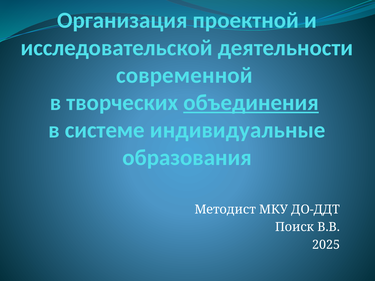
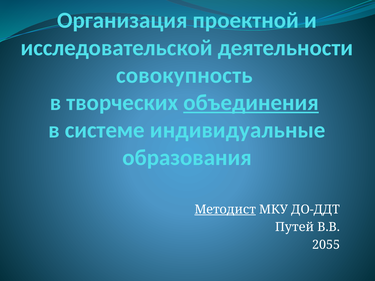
современной: современной -> совокупность (184, 75)
Методист underline: none -> present (225, 210)
Поиск: Поиск -> Путей (295, 227)
2025: 2025 -> 2055 (326, 245)
